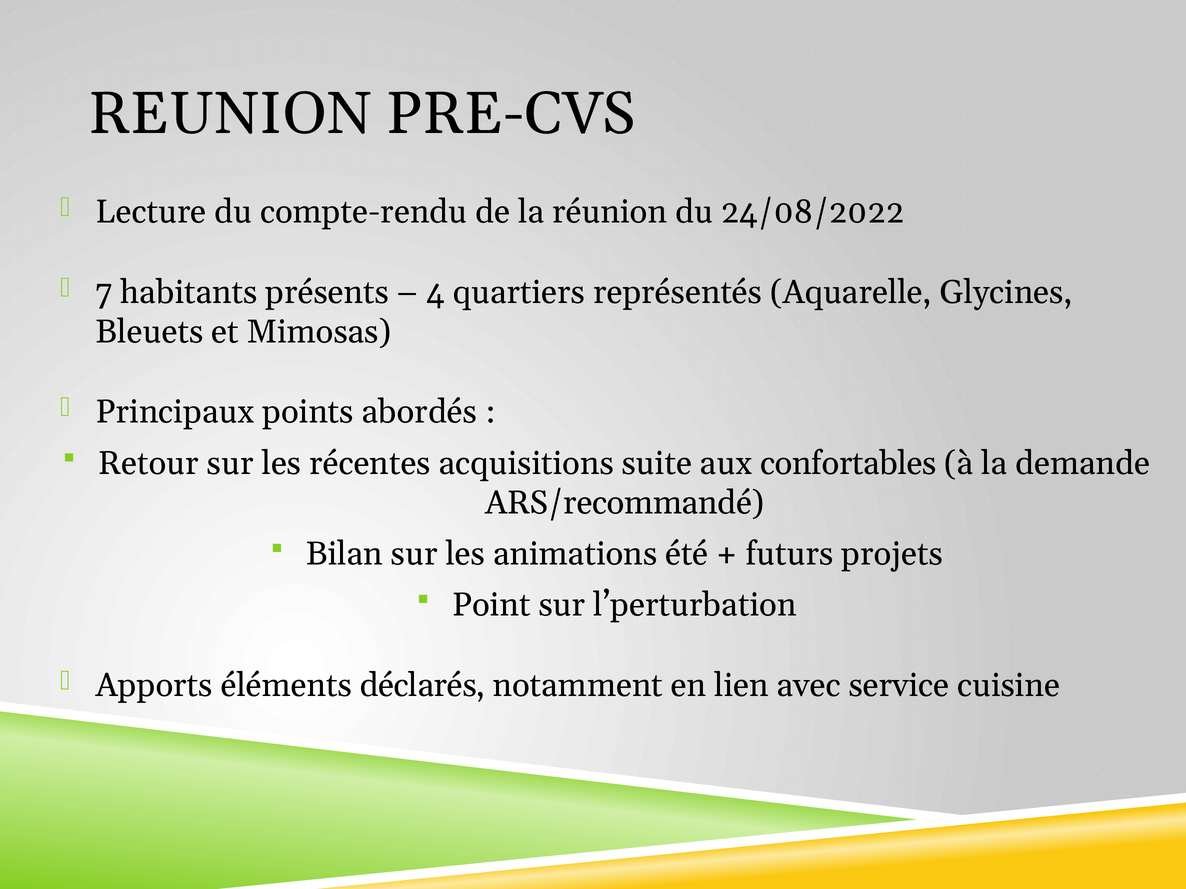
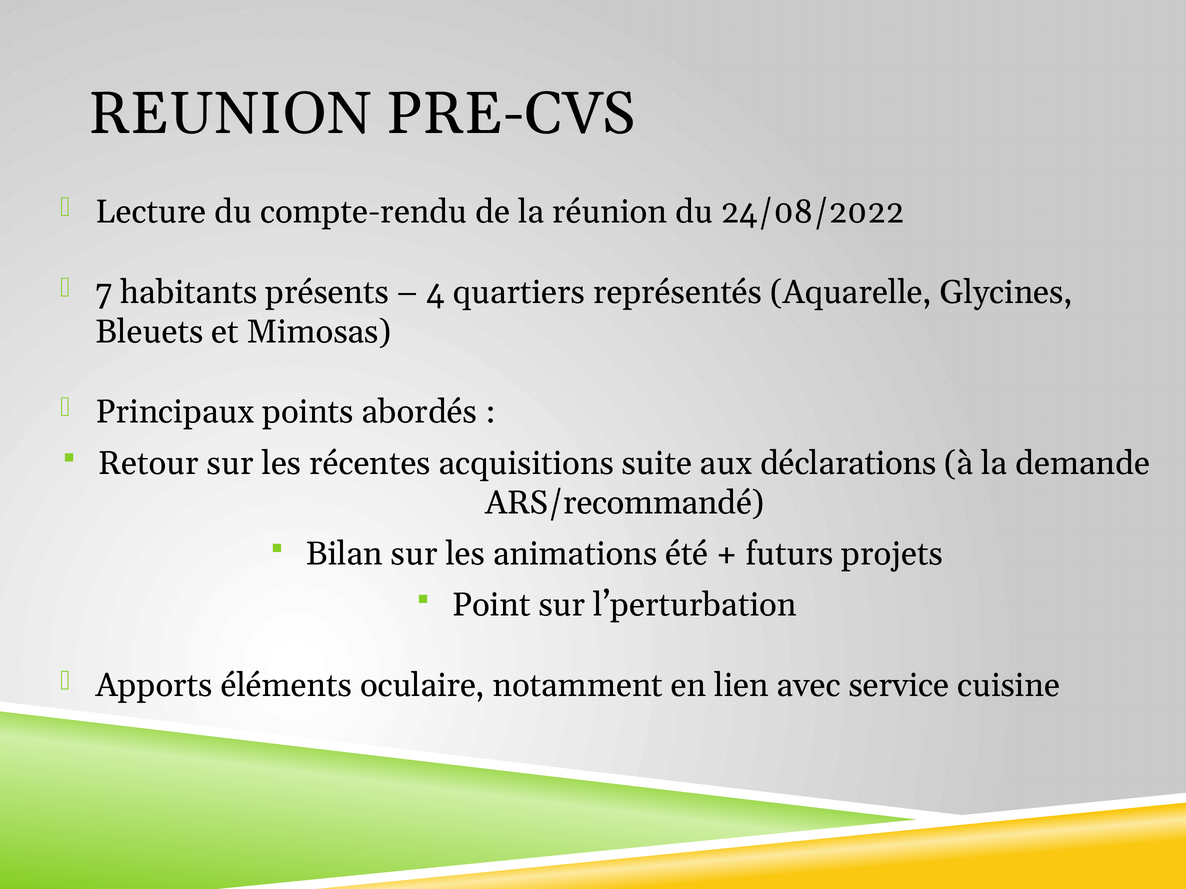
confortables: confortables -> déclarations (848, 463)
déclarés: déclarés -> oculaire (422, 686)
